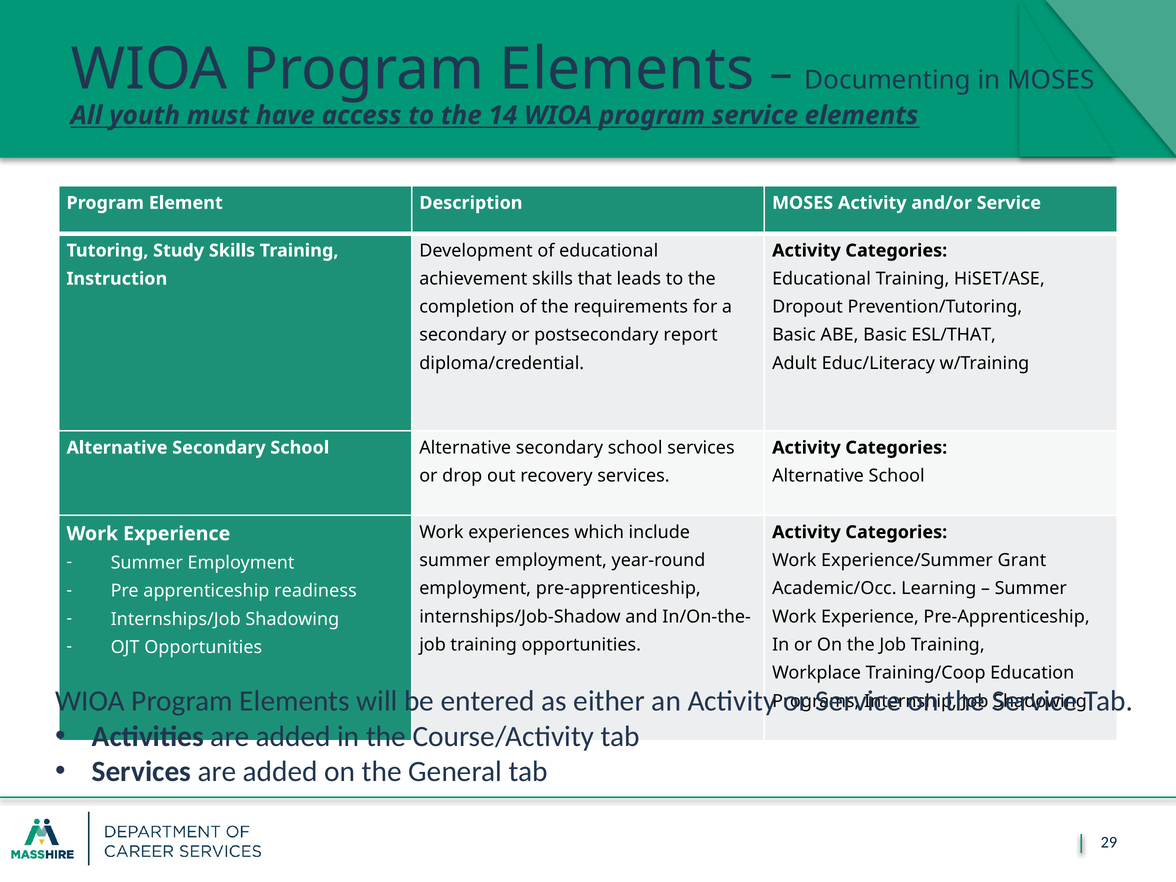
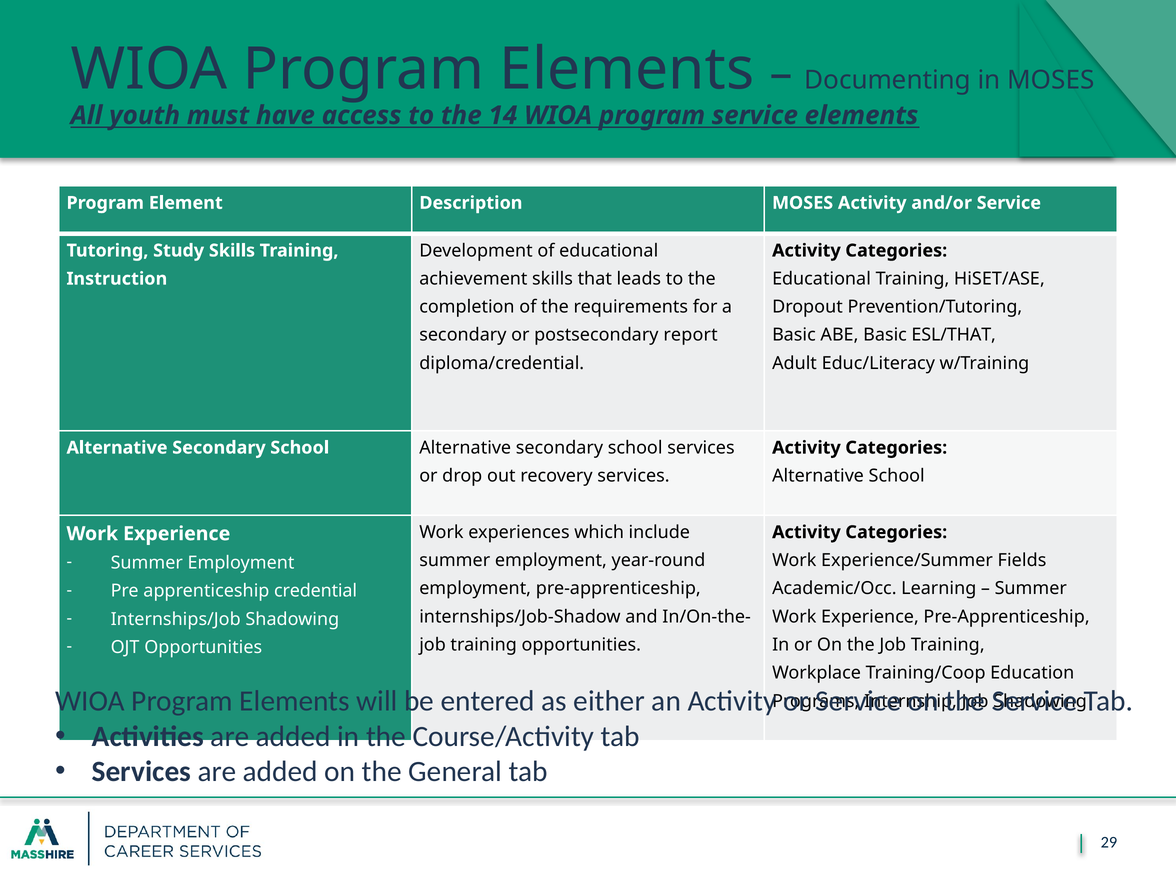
Grant: Grant -> Fields (1022, 560)
readiness: readiness -> credential (316, 591)
